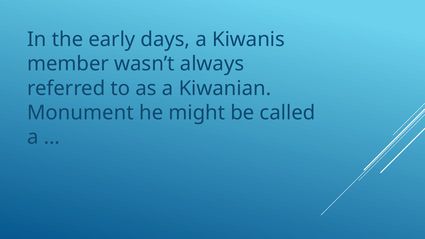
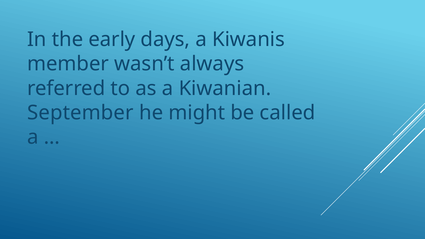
Monument: Monument -> September (80, 113)
